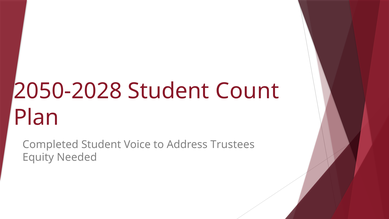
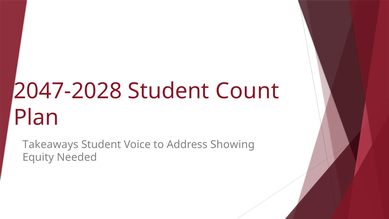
2050-2028: 2050-2028 -> 2047-2028 (68, 91)
Completed: Completed -> Takeaways (50, 144)
Trustees: Trustees -> Showing (233, 144)
